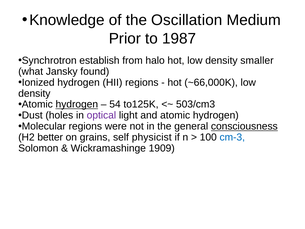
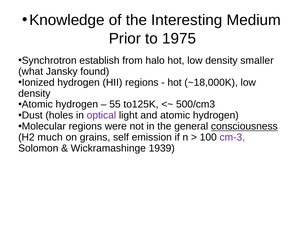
Oscillation: Oscillation -> Interesting (187, 20)
1987: 1987 -> 1975 (179, 38)
~66,000K: ~66,000K -> ~18,000K (211, 82)
hydrogen underline: present -> none (77, 104)
54: 54 -> 55 (115, 104)
503/cm3: 503/cm3 -> 500/cm3 (196, 104)
better: better -> much (50, 137)
physicist: physicist -> emission (152, 137)
cm-3 colour: blue -> purple (232, 137)
1909: 1909 -> 1939 (162, 148)
